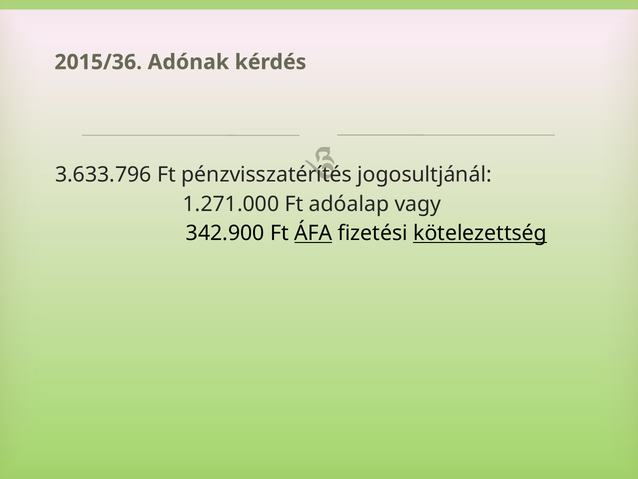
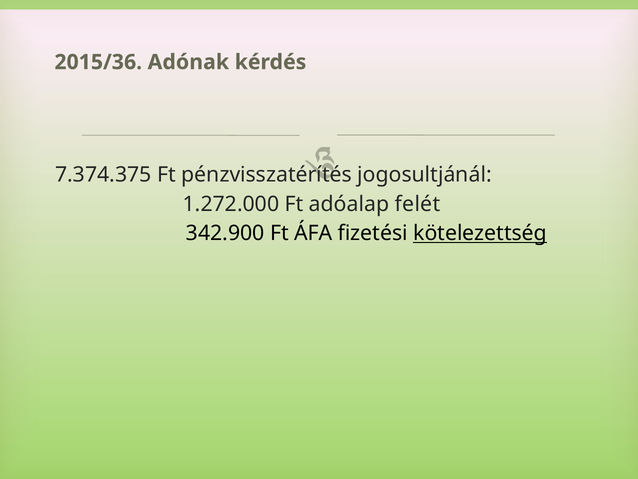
3.633.796: 3.633.796 -> 7.374.375 (103, 174)
1.271.000: 1.271.000 -> 1.272.000 (231, 204)
vagy: vagy -> felét (418, 204)
ÁFA underline: present -> none (313, 233)
